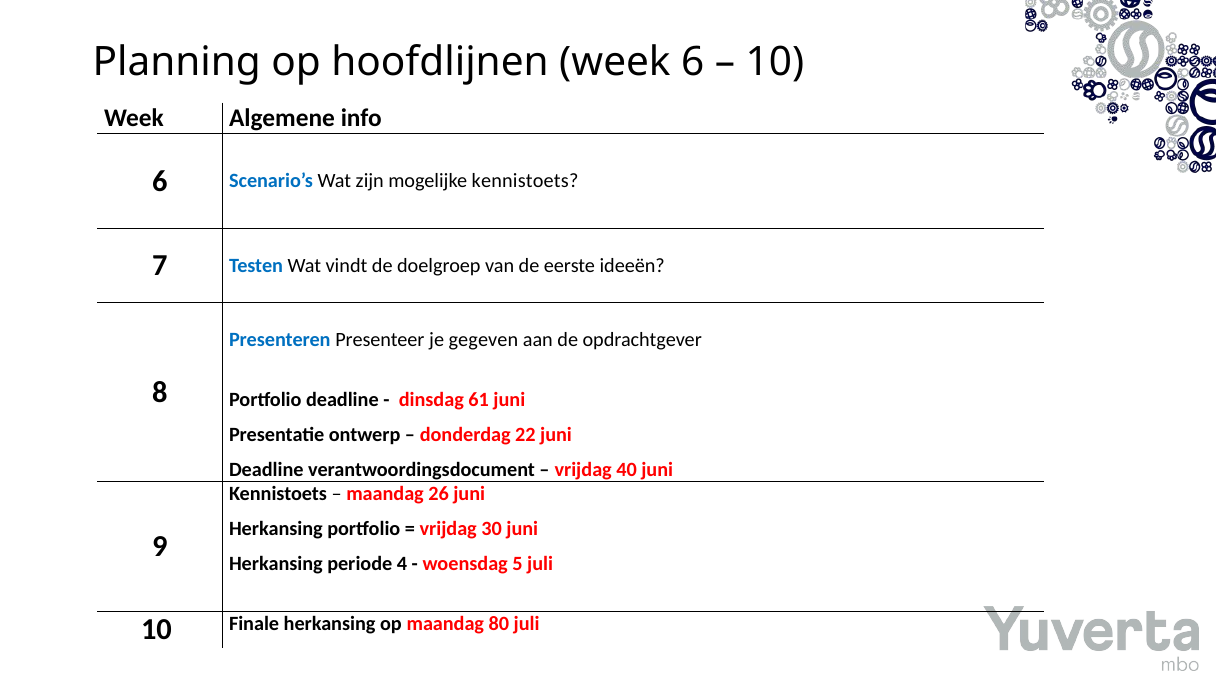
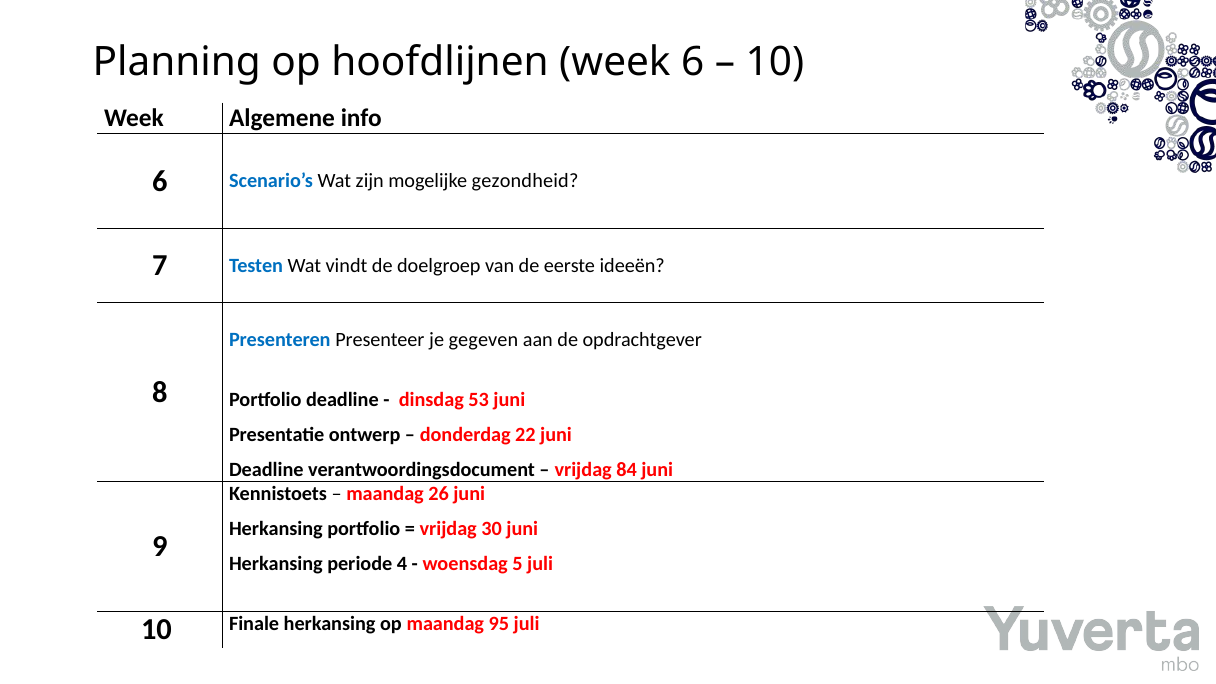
mogelijke kennistoets: kennistoets -> gezondheid (525, 181)
61: 61 -> 53 (479, 400)
40: 40 -> 84 (627, 469)
80: 80 -> 95 (499, 624)
